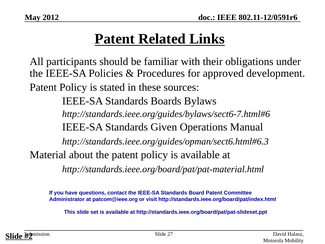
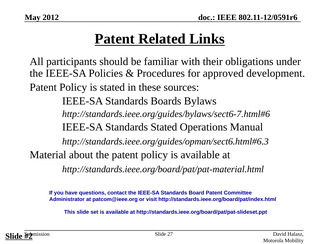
Standards Given: Given -> Stated (164, 127)
